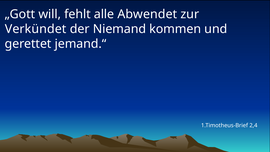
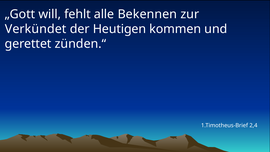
Abwendet: Abwendet -> Bekennen (147, 14)
Niemand: Niemand -> Heutigen (120, 29)
jemand.“: jemand.“ -> zünden.“ (80, 44)
